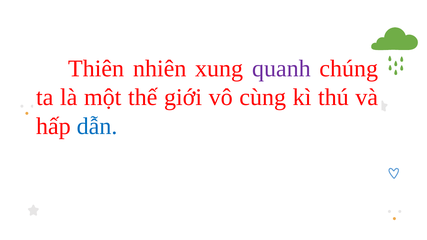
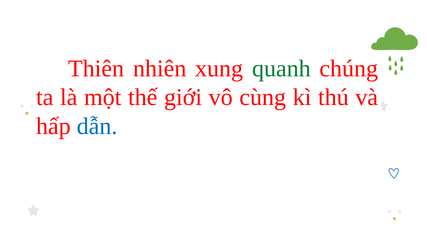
quanh colour: purple -> green (281, 69)
